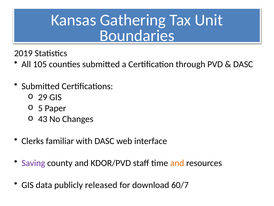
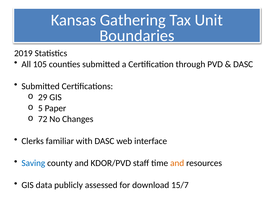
43: 43 -> 72 (43, 119)
Saving colour: purple -> blue (33, 163)
released: released -> assessed (101, 185)
60/7: 60/7 -> 15/7 (180, 185)
